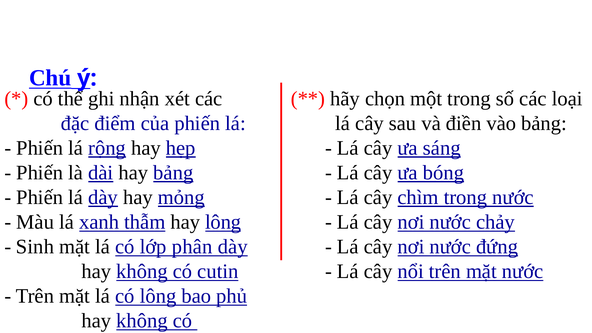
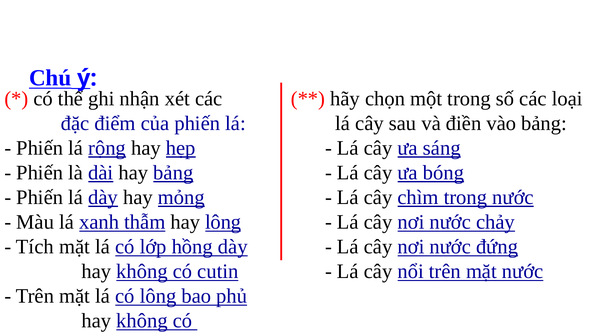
Sinh: Sinh -> Tích (35, 247)
phân: phân -> hồng (192, 247)
